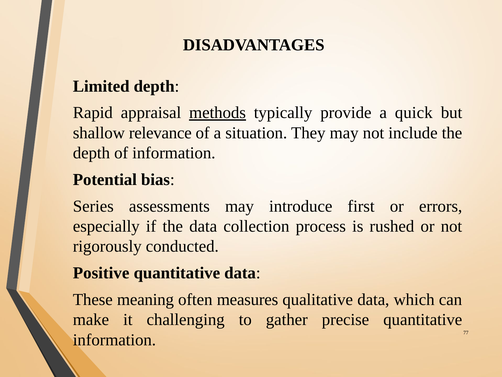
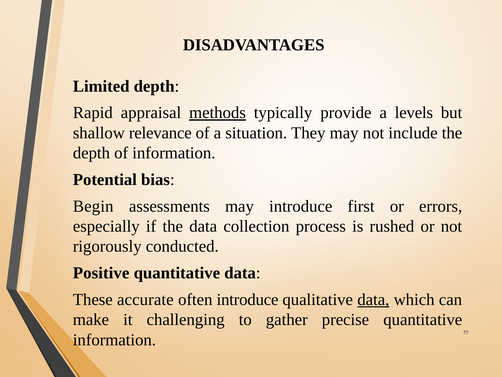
quick: quick -> levels (414, 113)
Series: Series -> Begin (93, 206)
meaning: meaning -> accurate (145, 299)
often measures: measures -> introduce (248, 299)
data underline: none -> present (373, 299)
